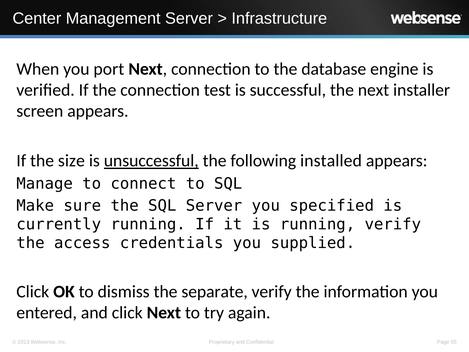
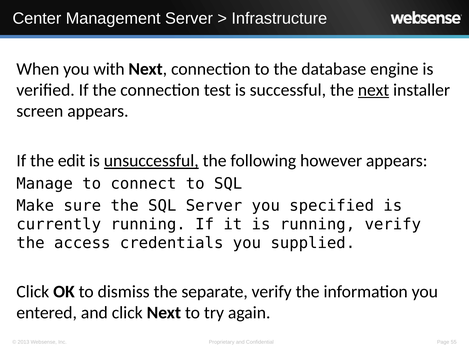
port: port -> with (109, 69)
next underline: none -> present (374, 90)
size: size -> edit (72, 161)
installed: installed -> however (331, 161)
